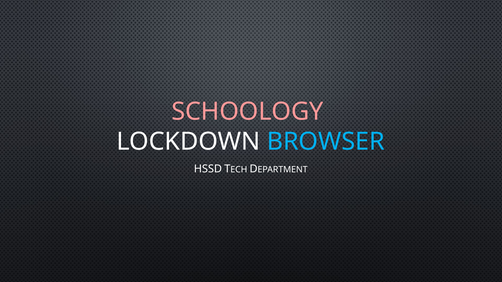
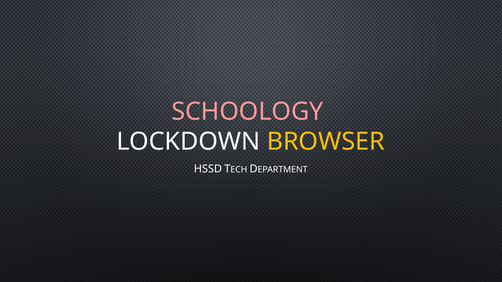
BROWSER colour: light blue -> yellow (326, 142)
